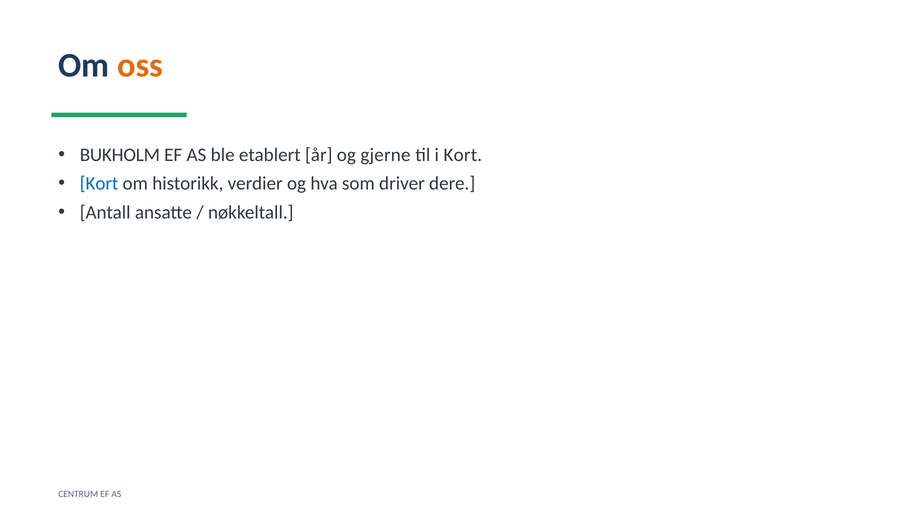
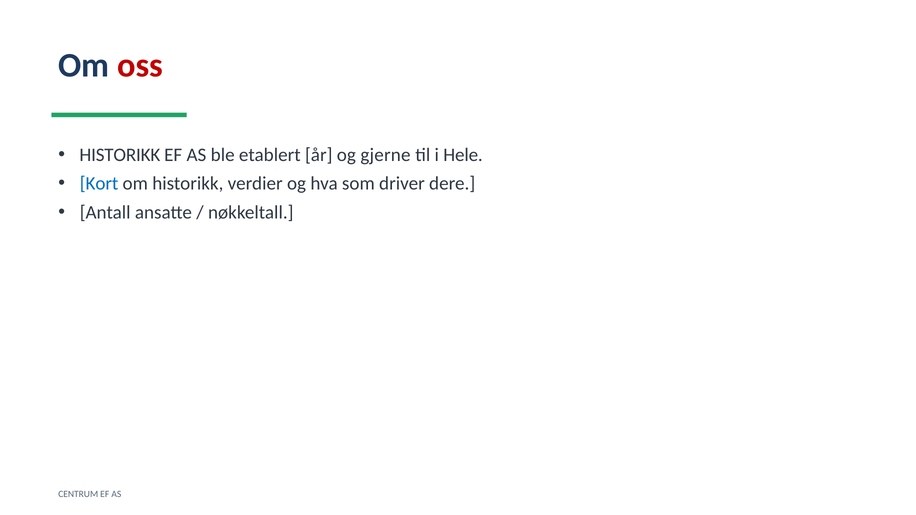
oss colour: orange -> red (140, 65)
BUKHOLM: BUKHOLM -> HISTORIKK (120, 155)
i Kort: Kort -> Hele (463, 155)
